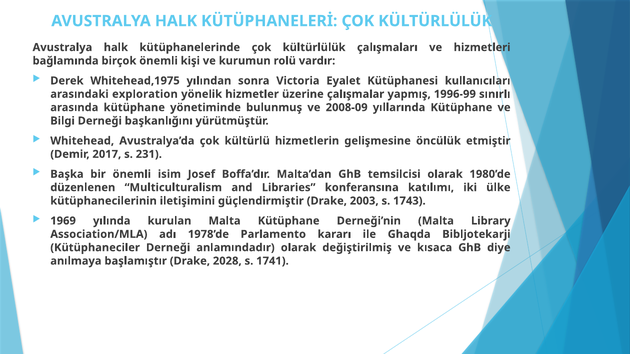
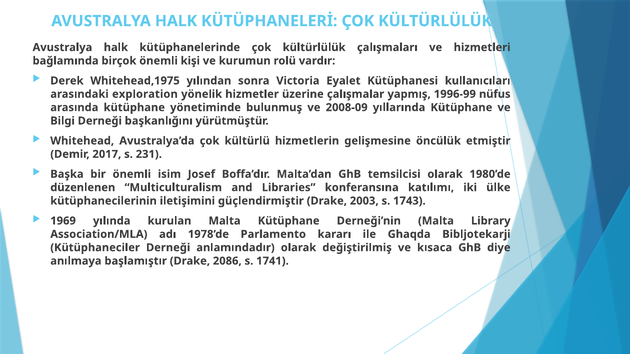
sınırlı: sınırlı -> nüfus (495, 94)
2028: 2028 -> 2086 (227, 261)
